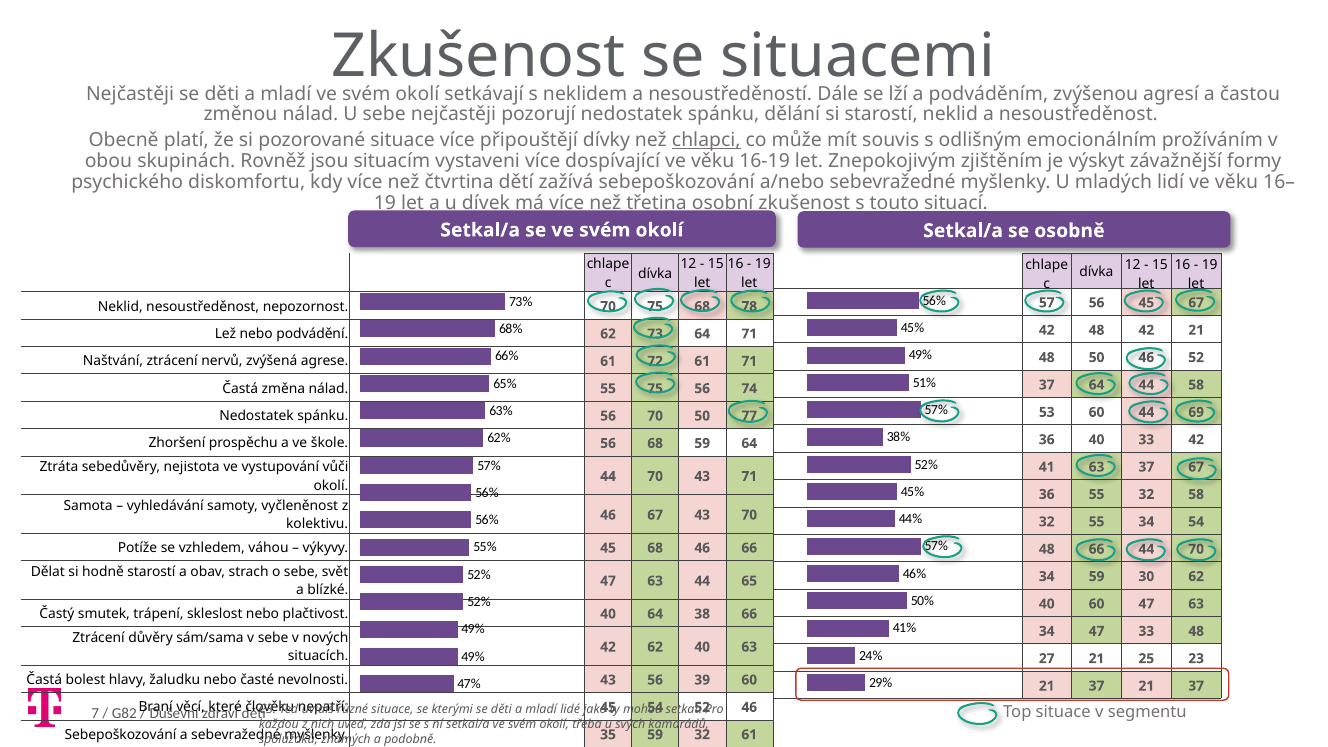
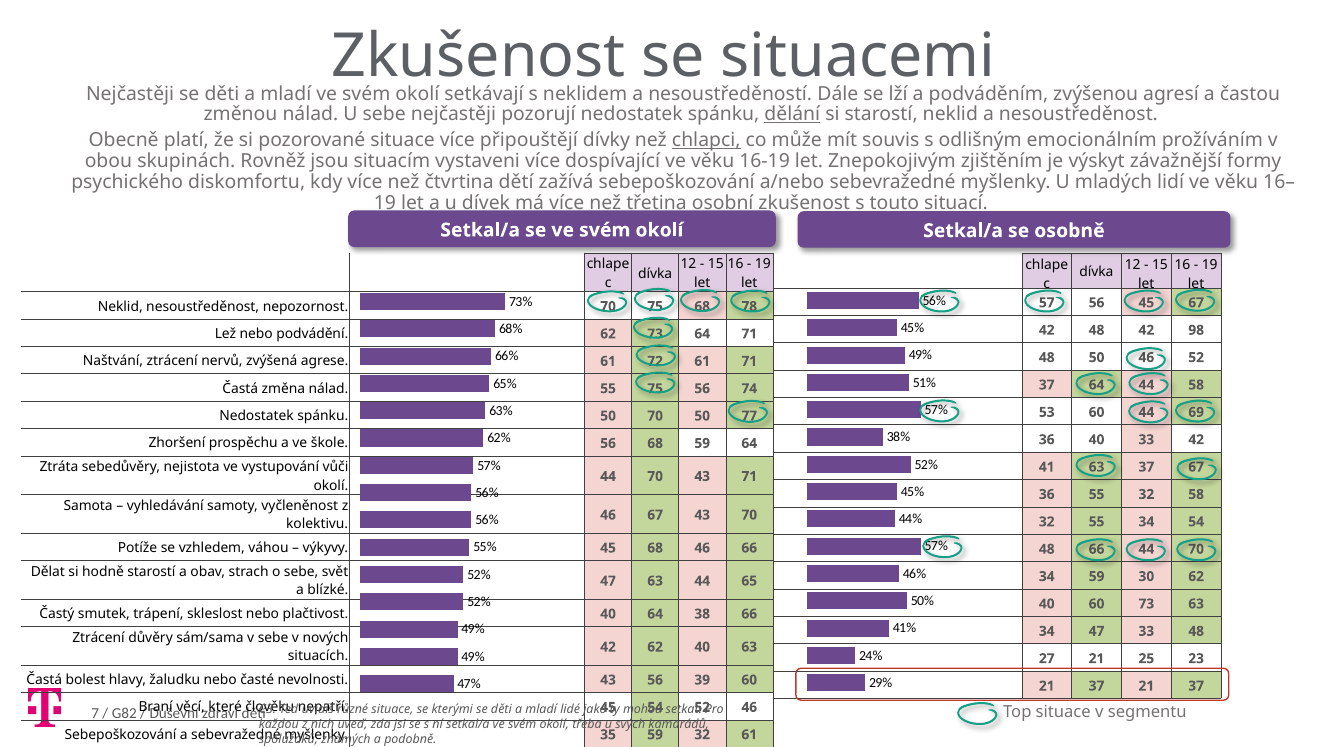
dělání underline: none -> present (792, 115)
42 21: 21 -> 98 (1196, 330)
spánku 56: 56 -> 50 (608, 416)
60 47: 47 -> 73 (1146, 604)
